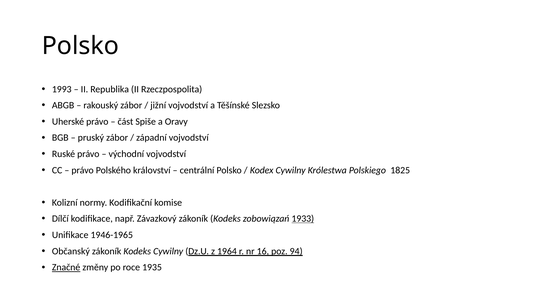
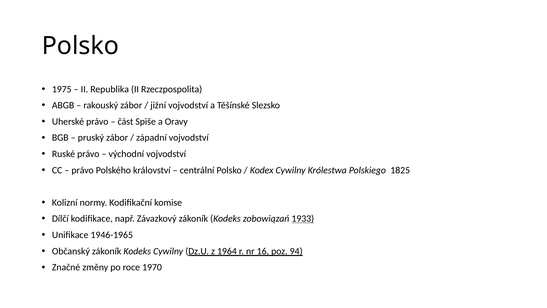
1993: 1993 -> 1975 (62, 89)
Značné underline: present -> none (66, 267)
1935: 1935 -> 1970 (152, 267)
